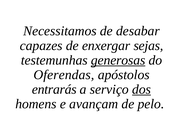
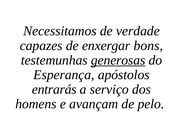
desabar: desabar -> verdade (138, 31)
sejas: sejas -> bons (148, 46)
Oferendas: Oferendas -> Esperança (64, 75)
dos underline: present -> none (141, 89)
